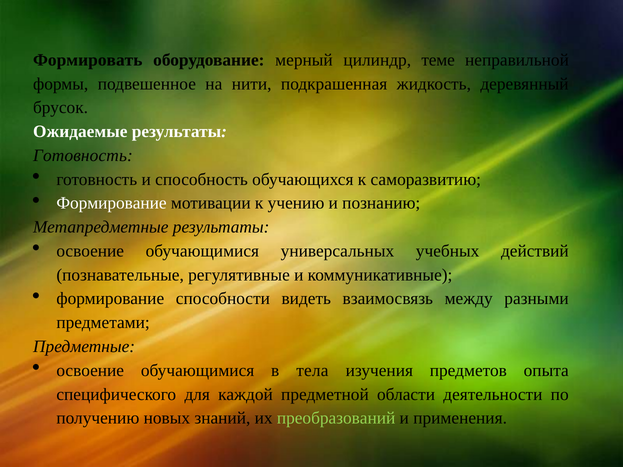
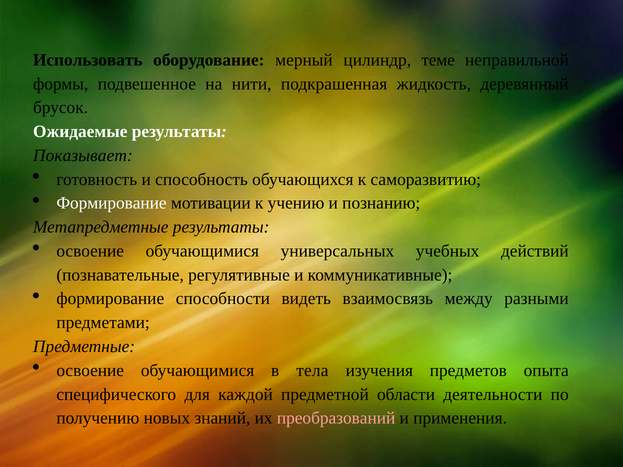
Формировать: Формировать -> Использовать (88, 60)
Готовность: Готовность -> Показывает (83, 156)
преобразований colour: light green -> pink (336, 418)
